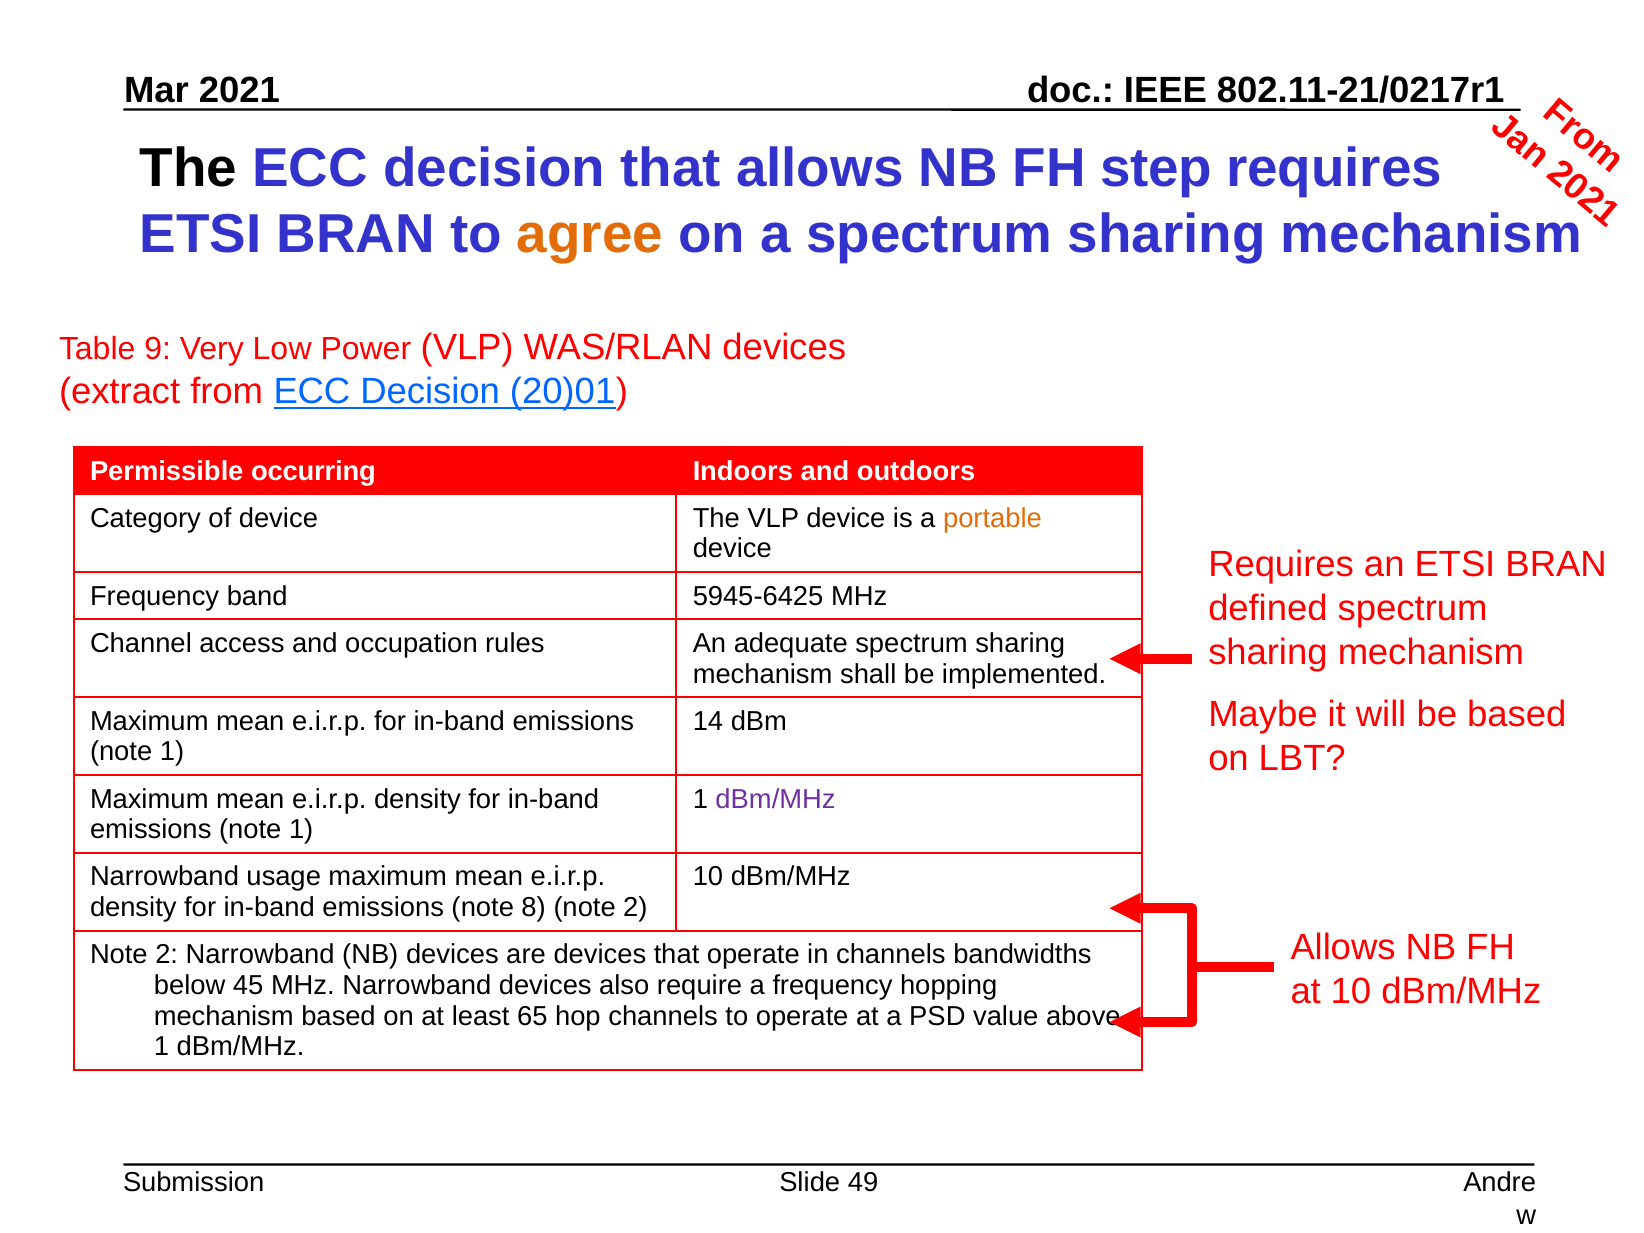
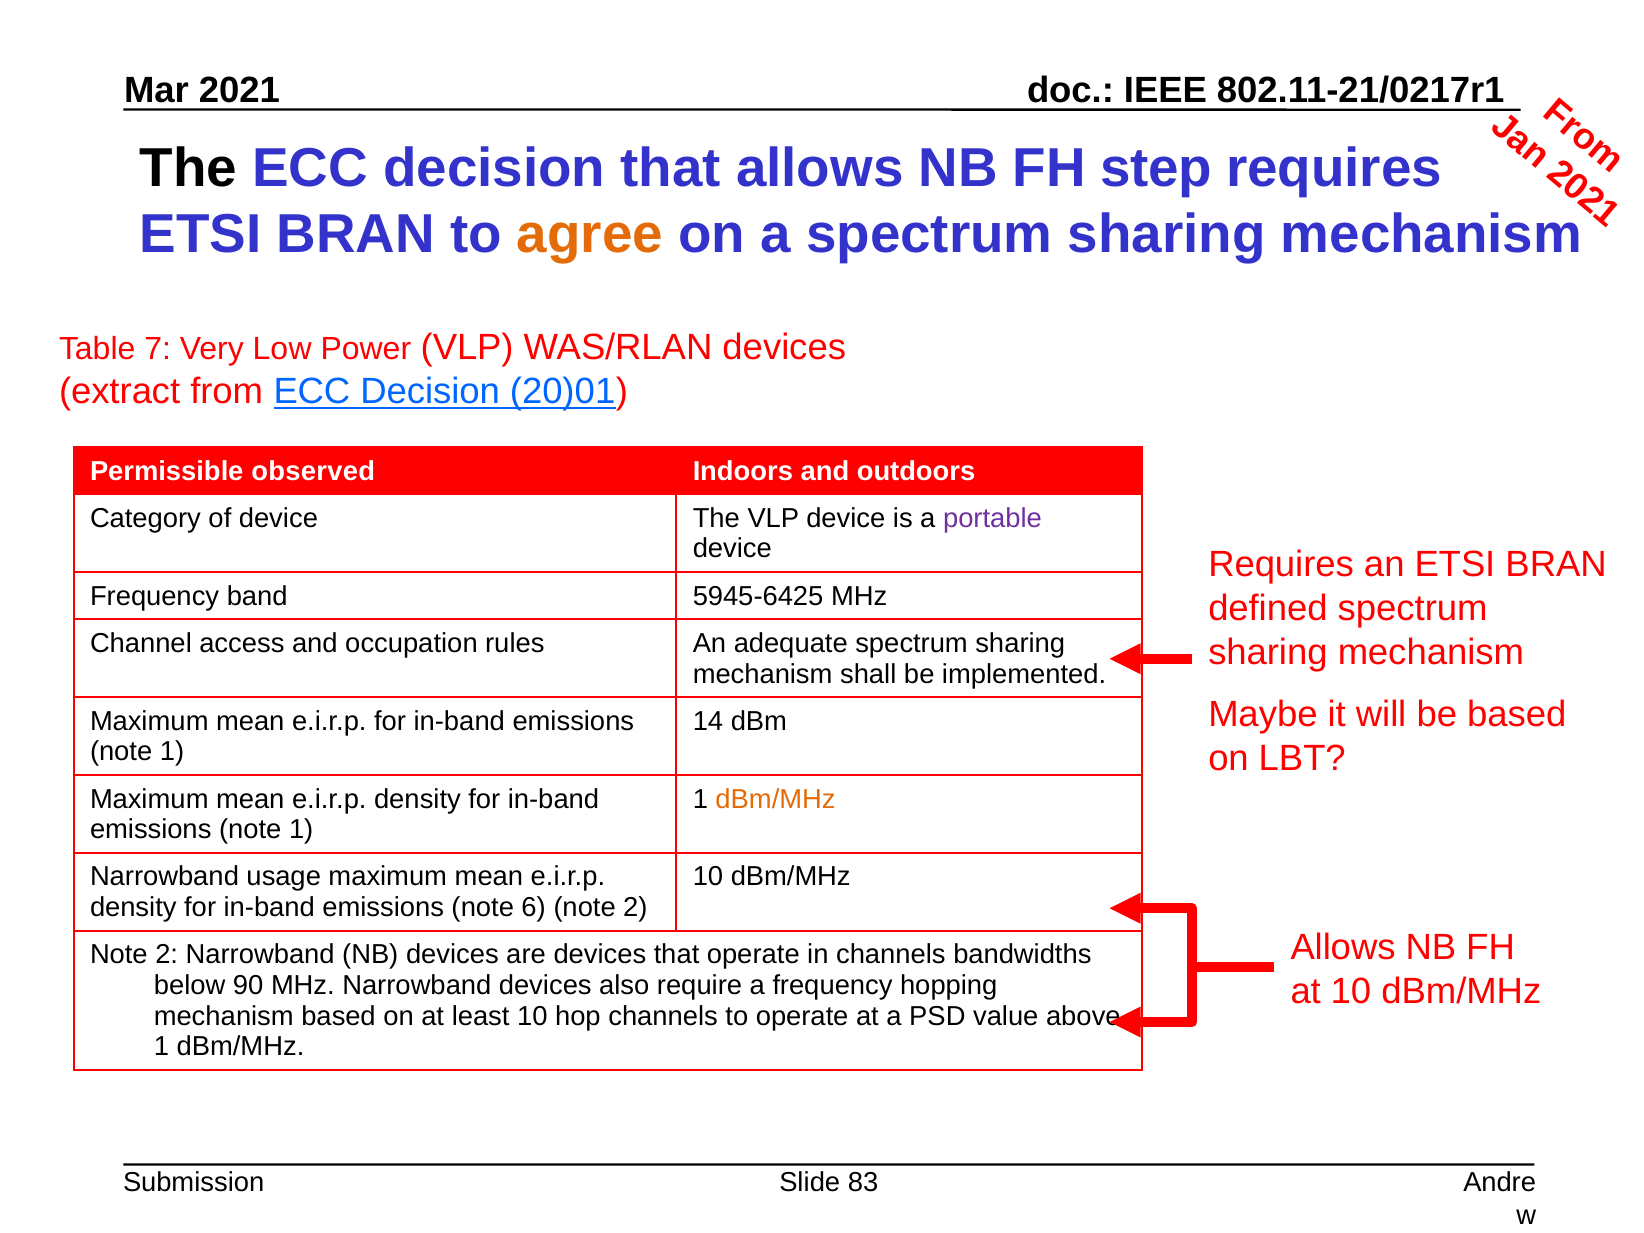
9: 9 -> 7 (158, 349)
occurring: occurring -> observed (313, 471)
portable colour: orange -> purple (992, 518)
dBm/MHz colour: purple -> orange (776, 799)
8: 8 -> 6 (534, 908)
45: 45 -> 90 (248, 985)
least 65: 65 -> 10 (532, 1016)
49: 49 -> 83 (863, 1183)
